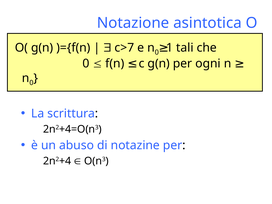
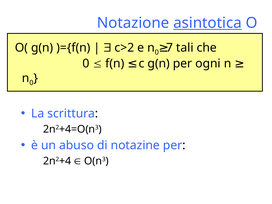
asintotica underline: none -> present (207, 23)
c>7: c>7 -> c>2 (124, 48)
1: 1 -> 7 (170, 48)
